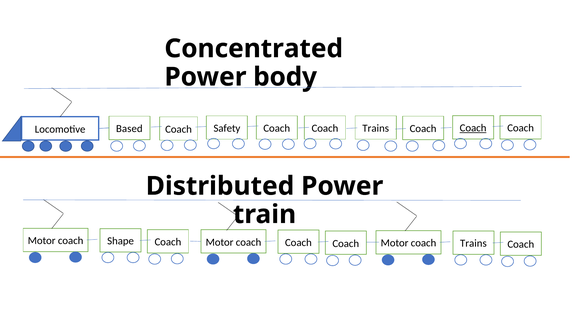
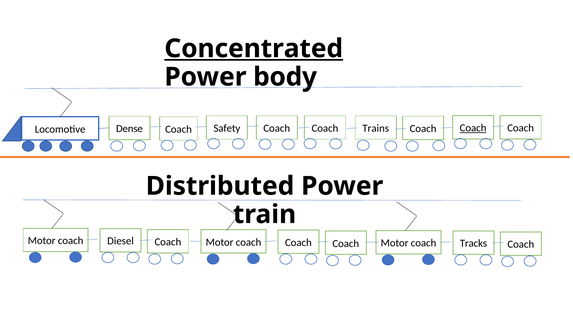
Concentrated underline: none -> present (254, 49)
Based: Based -> Dense (129, 129)
Shape: Shape -> Diesel (121, 241)
Motor coach Trains: Trains -> Tracks (473, 244)
